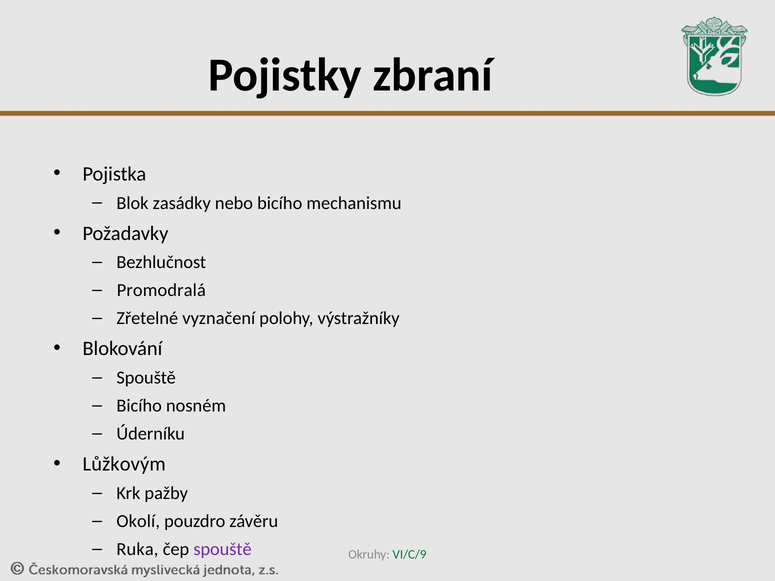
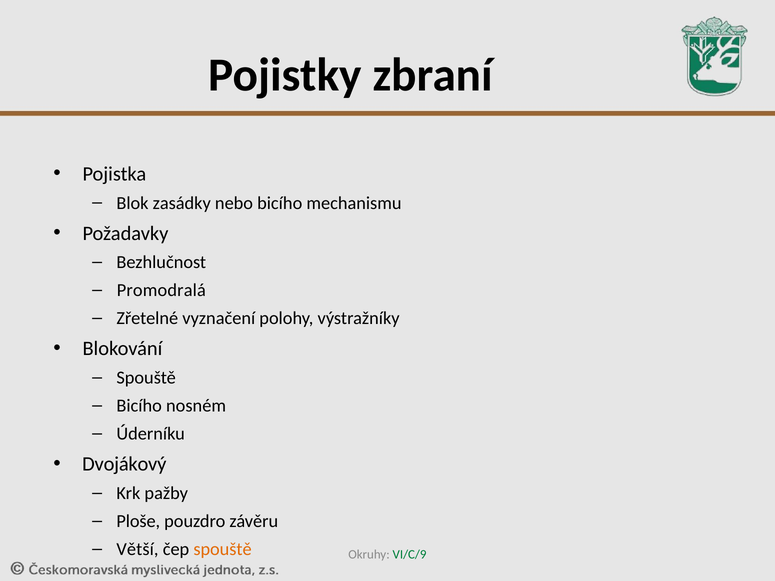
Lůžkovým: Lůžkovým -> Dvojákový (124, 464)
Okolí: Okolí -> Ploše (138, 521)
Ruka: Ruka -> Větší (137, 549)
spouště colour: purple -> orange (223, 549)
